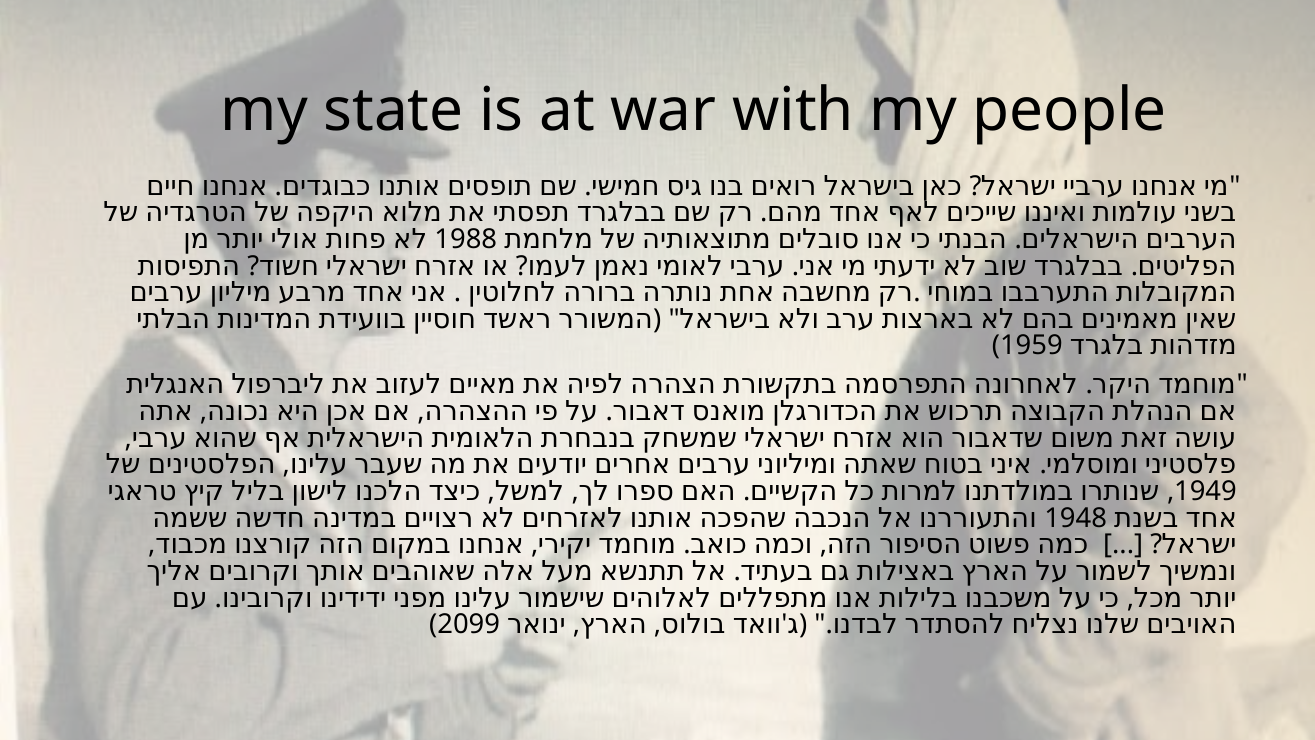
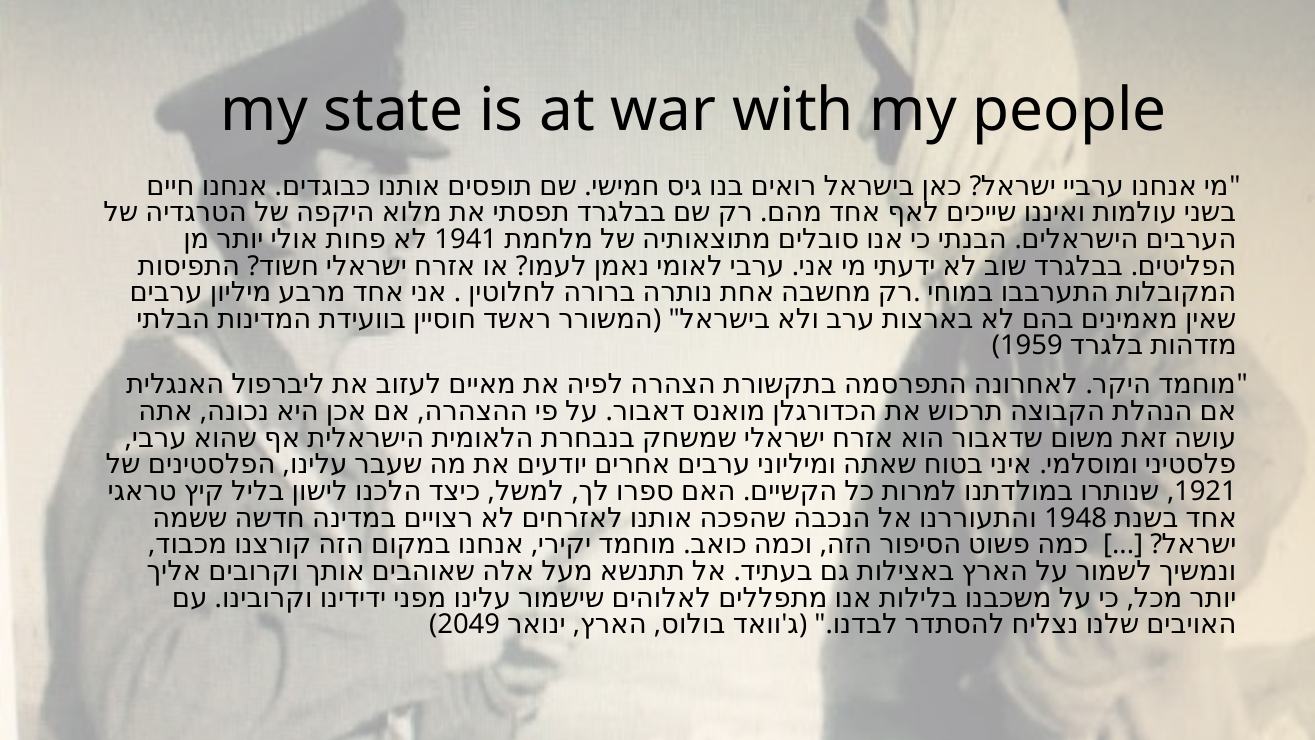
1988: 1988 -> 1941 (466, 239)
1949: 1949 -> 1921 (1205, 491)
2099: 2099 -> 2049 (469, 624)
